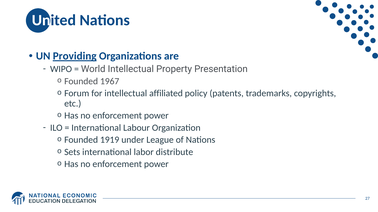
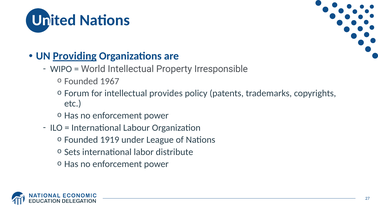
Presentation: Presentation -> Irresponsible (221, 69)
affiliated: affiliated -> provides (166, 94)
